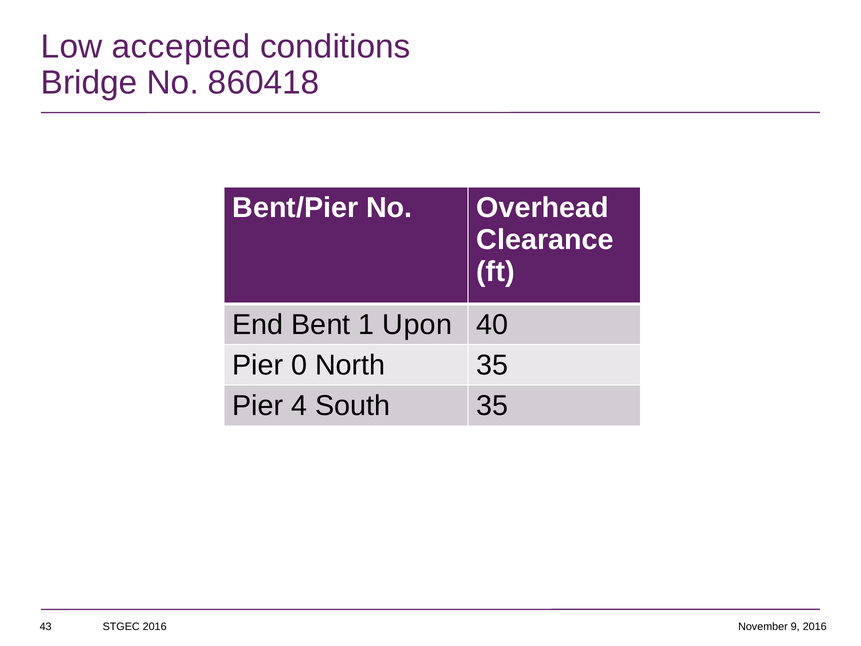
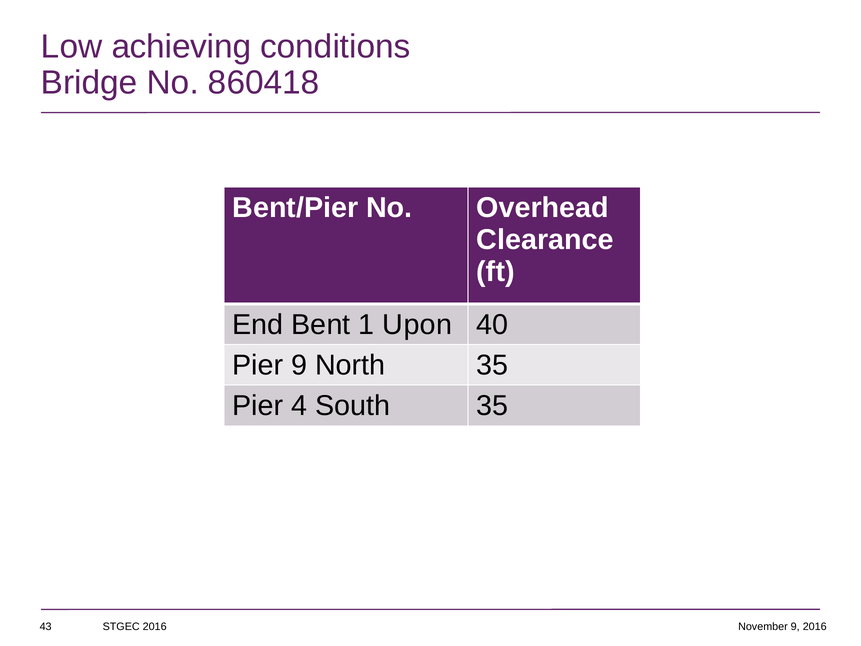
accepted: accepted -> achieving (181, 47)
Pier 0: 0 -> 9 (299, 365)
